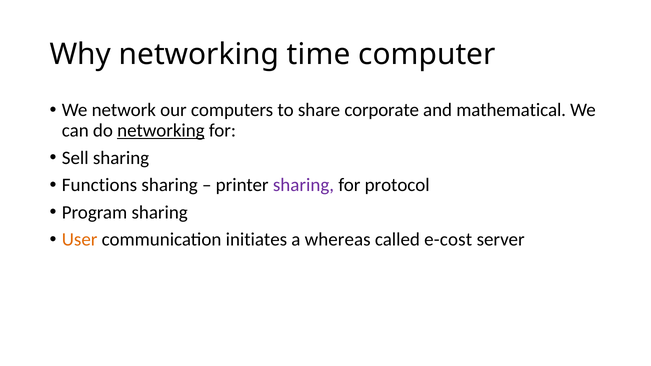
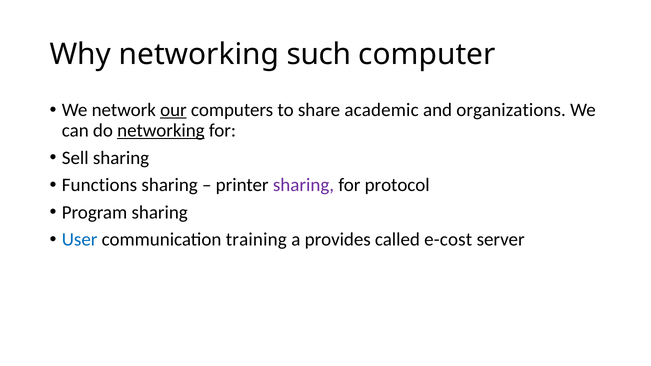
time: time -> such (319, 55)
our underline: none -> present (173, 110)
corporate: corporate -> academic (382, 110)
mathematical: mathematical -> organizations (511, 110)
User colour: orange -> blue (80, 240)
initiates: initiates -> training (256, 240)
whereas: whereas -> provides (338, 240)
